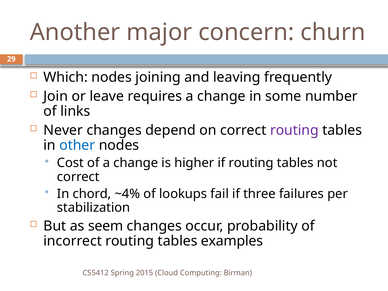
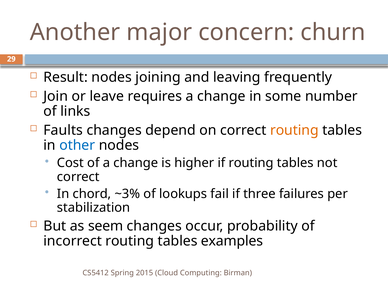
Which: Which -> Result (66, 77)
Never: Never -> Faults (63, 130)
routing colour: purple -> orange (294, 130)
~4%: ~4% -> ~3% (127, 194)
